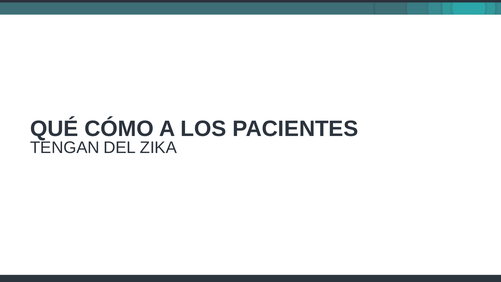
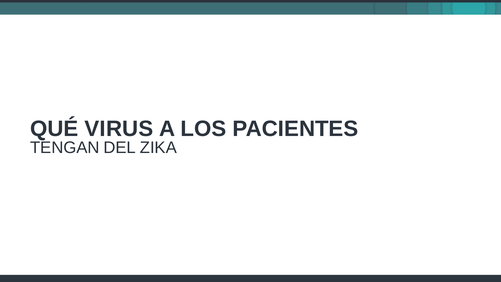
CÓMO: CÓMO -> VIRUS (119, 129)
